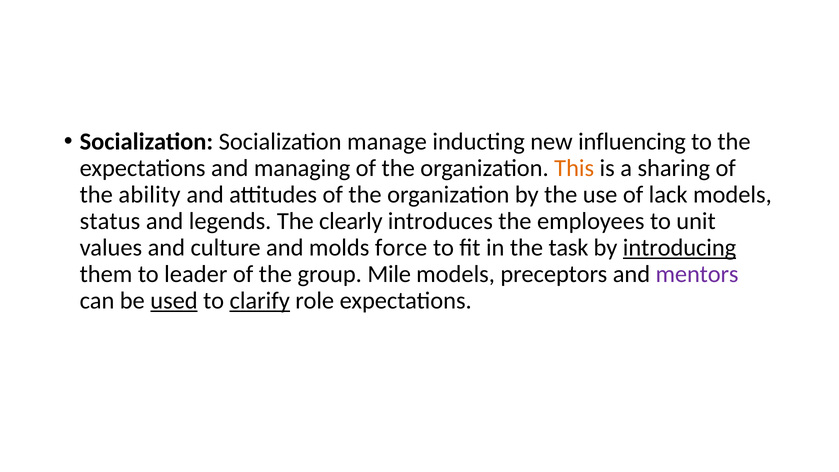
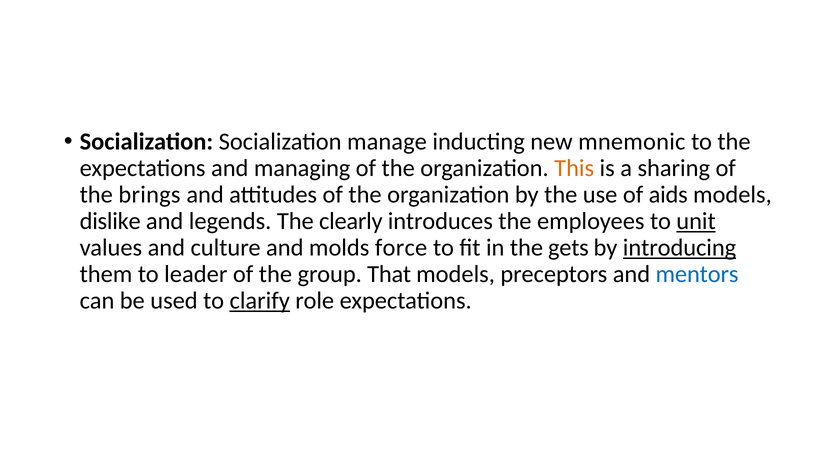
influencing: influencing -> mnemonic (632, 142)
ability: ability -> brings (149, 195)
lack: lack -> aids (668, 195)
status: status -> dislike (110, 221)
unit underline: none -> present (696, 221)
task: task -> gets (568, 248)
Mile: Mile -> That (389, 274)
mentors colour: purple -> blue (697, 274)
used underline: present -> none (174, 300)
